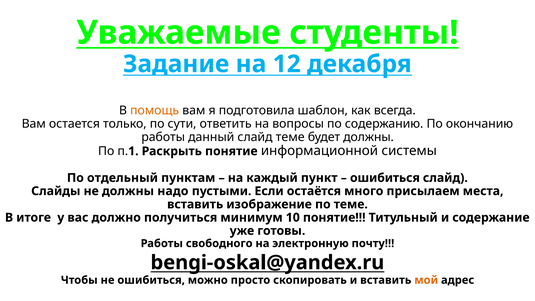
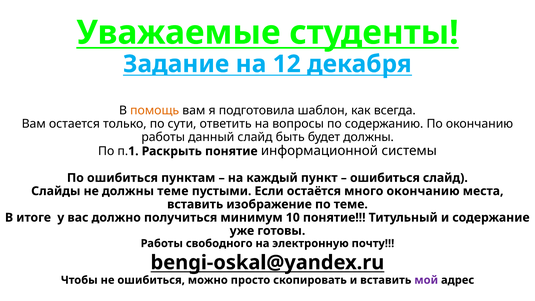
слайд теме: теме -> быть (290, 137)
По отдельный: отдельный -> ошибиться (122, 178)
должны надо: надо -> теме (173, 191)
много присылаем: присылаем -> окончанию (423, 191)
мой colour: orange -> purple (426, 280)
